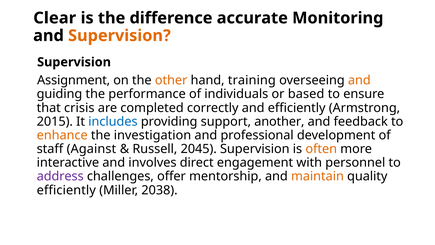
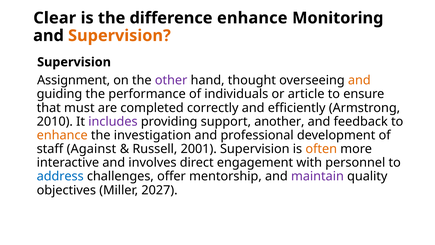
difference accurate: accurate -> enhance (252, 18)
other colour: orange -> purple (171, 80)
training: training -> thought (252, 80)
based: based -> article (306, 94)
crisis: crisis -> must (79, 108)
2015: 2015 -> 2010 (55, 121)
includes colour: blue -> purple (113, 121)
2045: 2045 -> 2001 (199, 149)
address colour: purple -> blue (60, 176)
maintain colour: orange -> purple (317, 176)
efficiently: efficiently -> objectives (66, 190)
2038: 2038 -> 2027 (159, 190)
